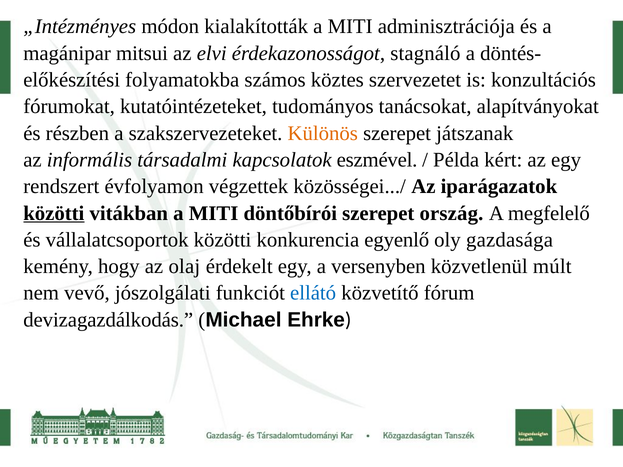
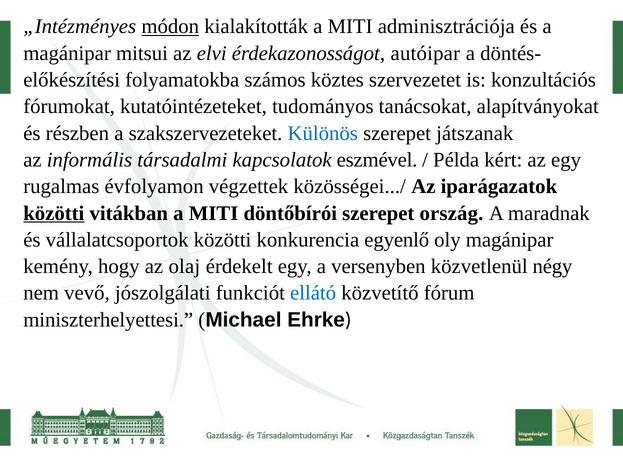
módon underline: none -> present (170, 27)
stagnáló: stagnáló -> autóipar (425, 53)
Különös colour: orange -> blue (323, 133)
rendszert: rendszert -> rugalmas (61, 187)
megfelelő: megfelelő -> maradnak (549, 213)
oly gazdasága: gazdasága -> magánipar (510, 240)
múlt: múlt -> négy (552, 267)
devizagazdálkodás: devizagazdálkodás -> miniszterhelyettesi (108, 320)
